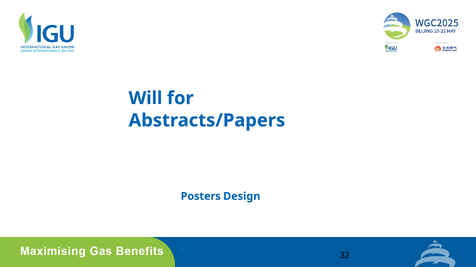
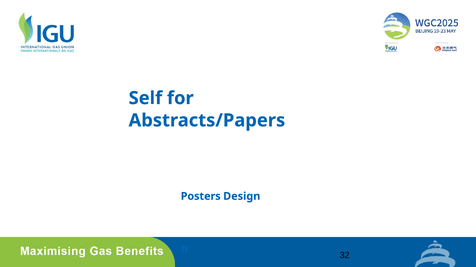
Will: Will -> Self (145, 98)
